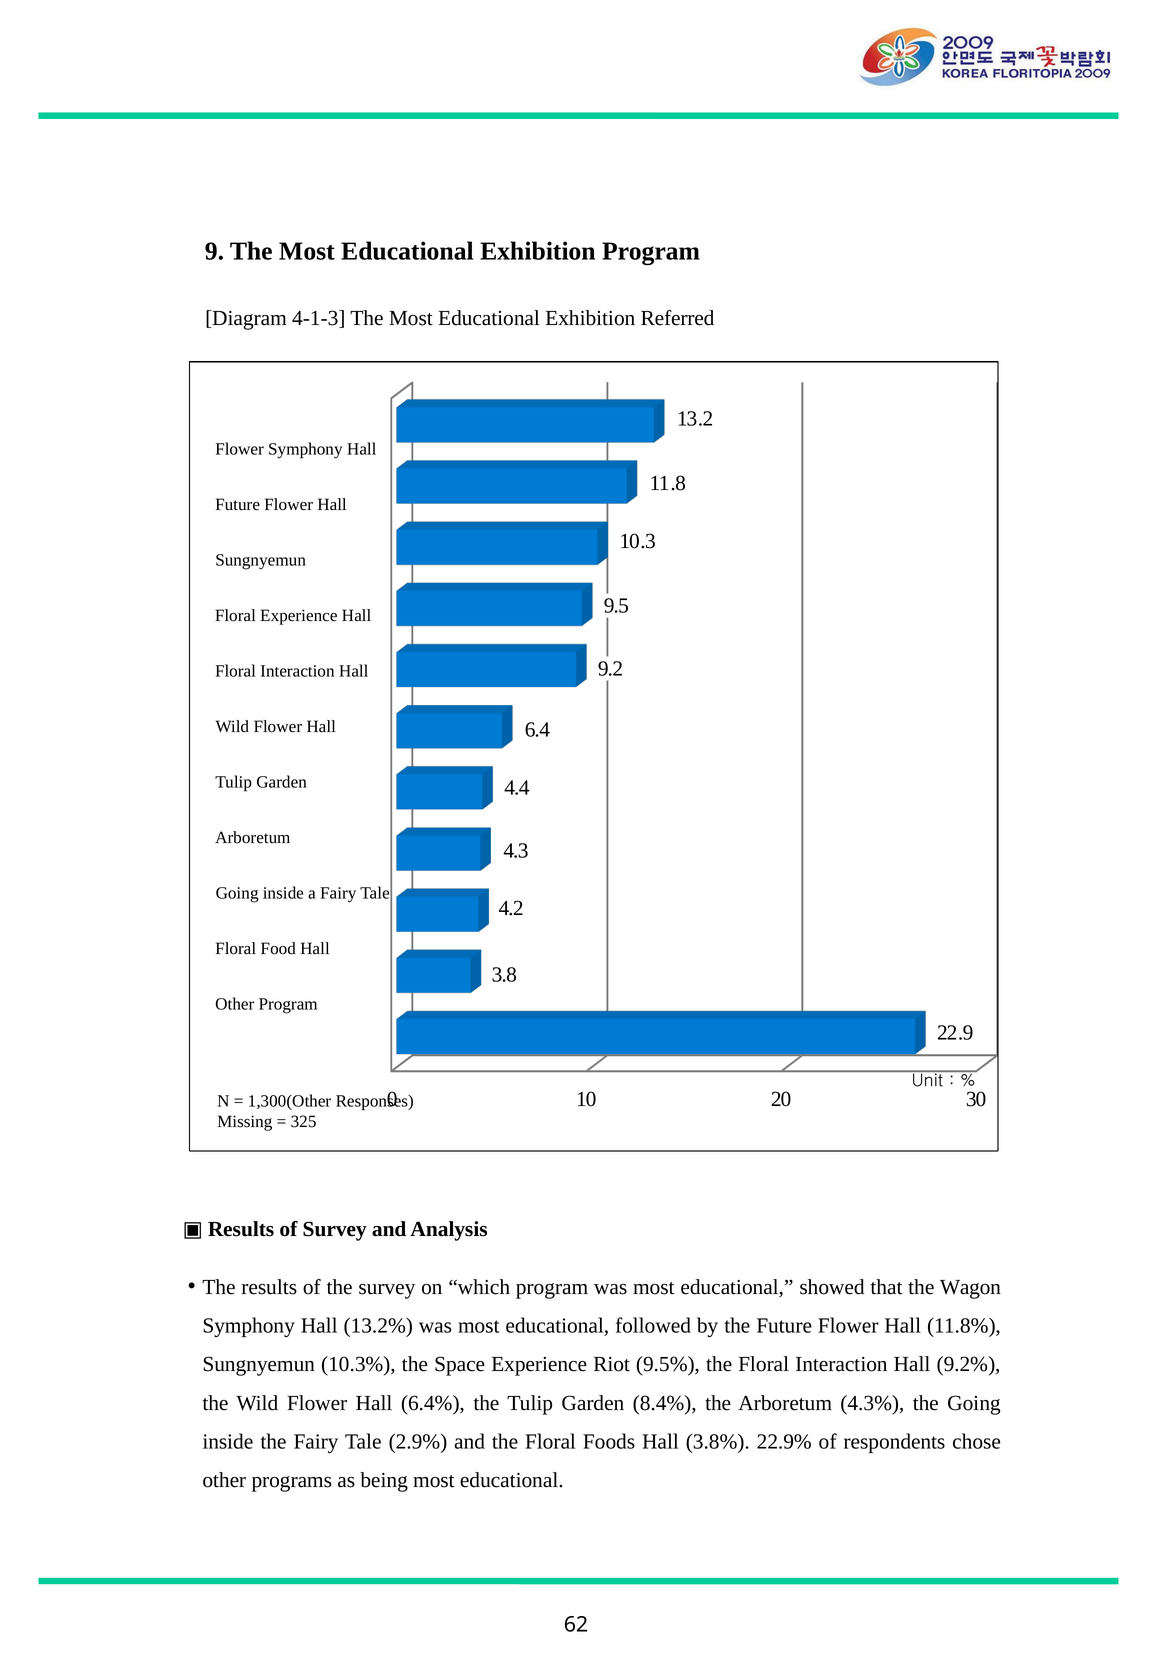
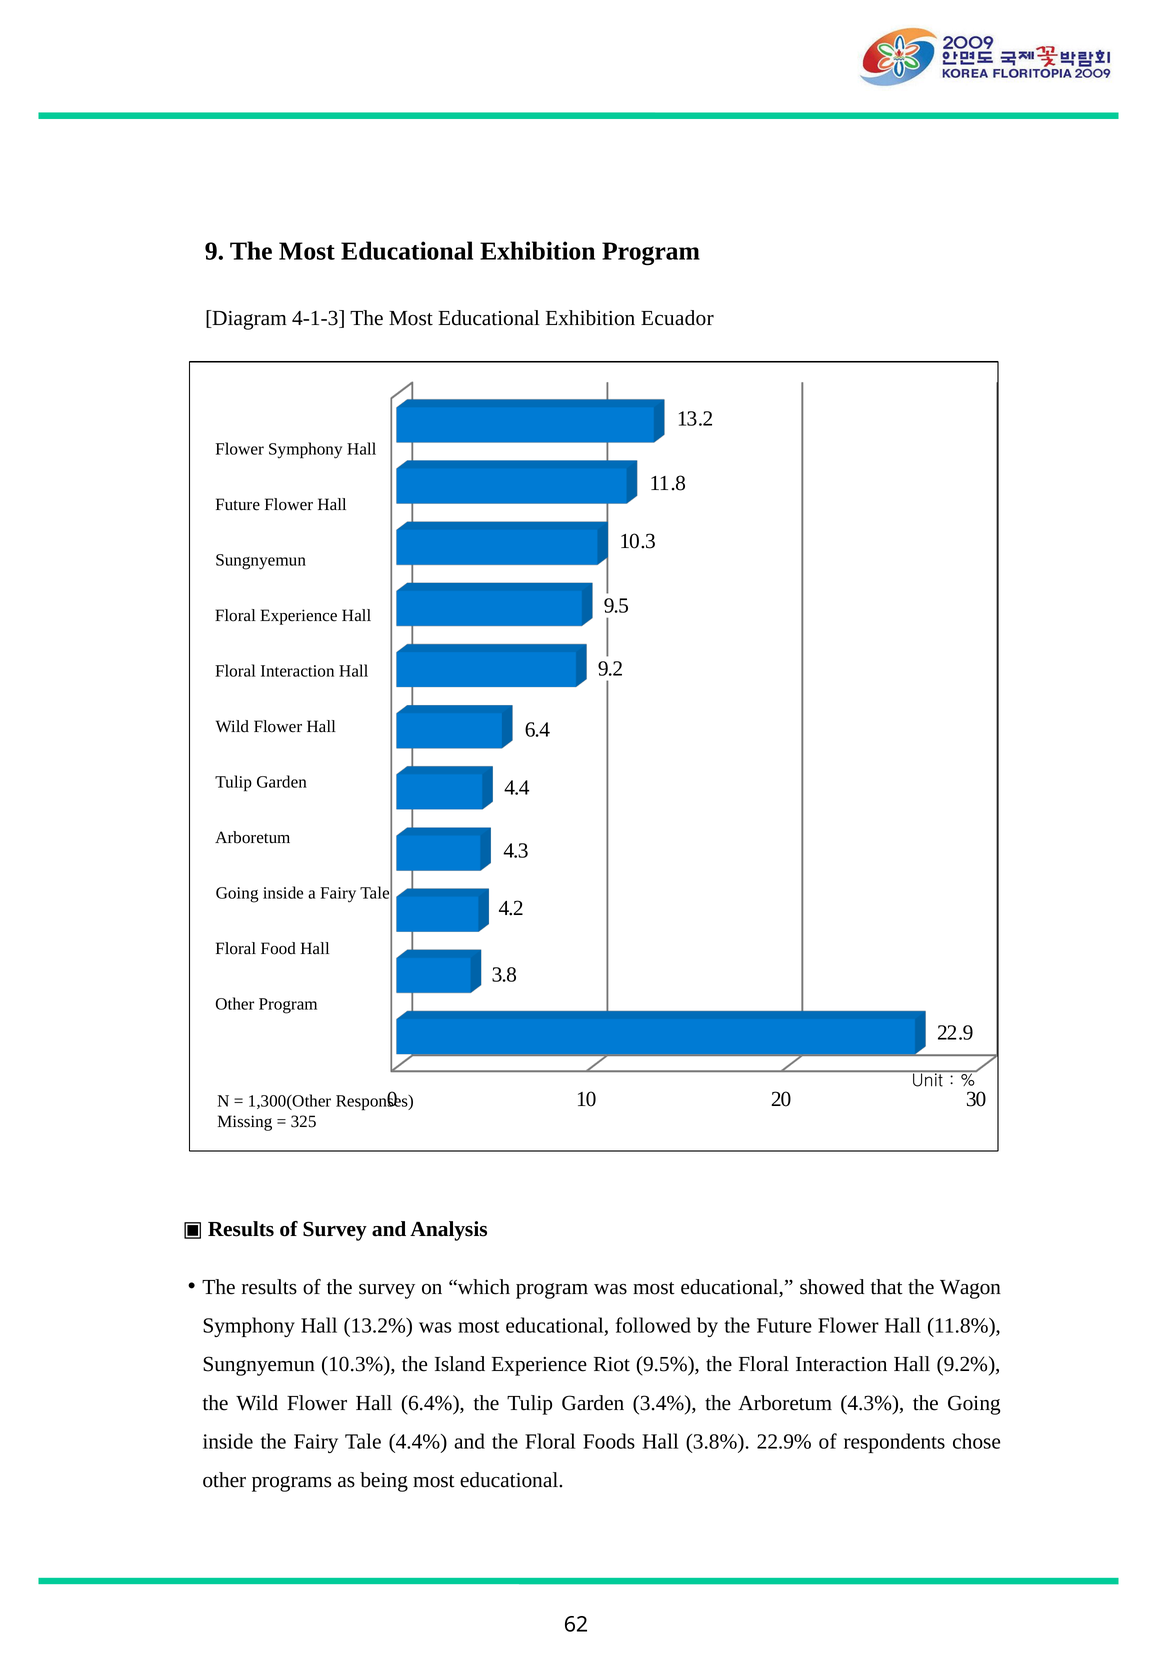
Referred: Referred -> Ecuador (677, 318)
Space: Space -> Island (460, 1365)
8.4%: 8.4% -> 3.4% (665, 1403)
2.9%: 2.9% -> 4.4% (418, 1442)
